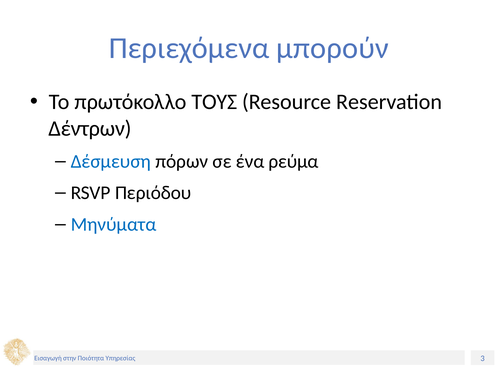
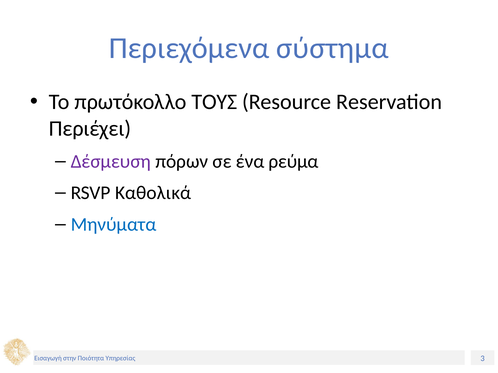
μπορούν: μπορούν -> σύστημα (332, 48)
Δέντρων: Δέντρων -> Περιέχει (90, 129)
Δέσμευση colour: blue -> purple (111, 162)
Περιόδου: Περιόδου -> Καθολικά (153, 193)
